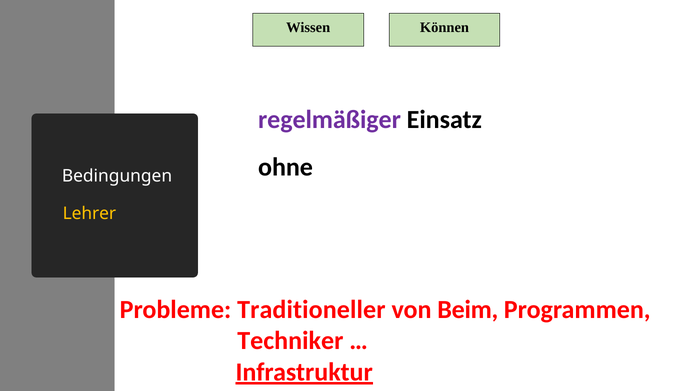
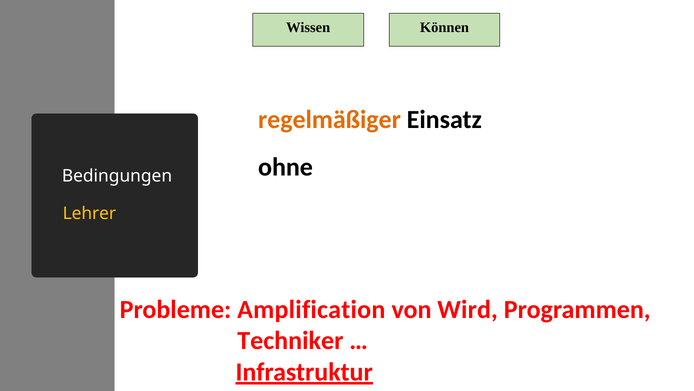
regelmäßiger colour: purple -> orange (329, 120)
Traditioneller: Traditioneller -> Amplification (311, 309)
Beim: Beim -> Wird (468, 309)
